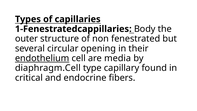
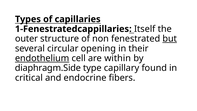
Body: Body -> Itself (145, 29)
but underline: none -> present (170, 39)
media: media -> within (118, 58)
diaphragm.Cell: diaphragm.Cell -> diaphragm.Side (48, 68)
